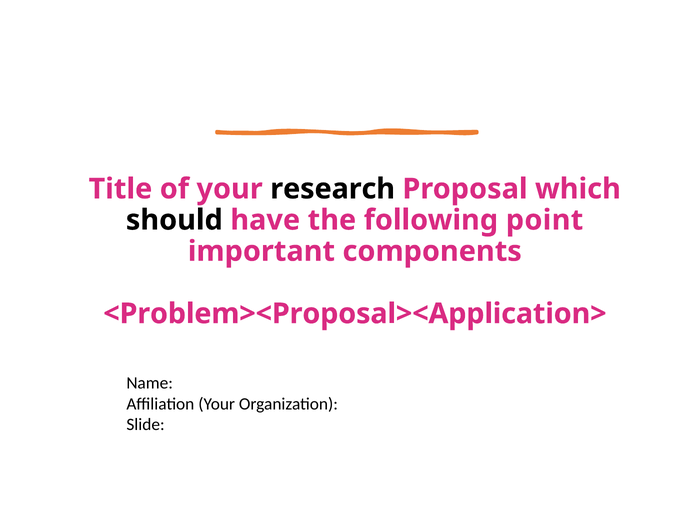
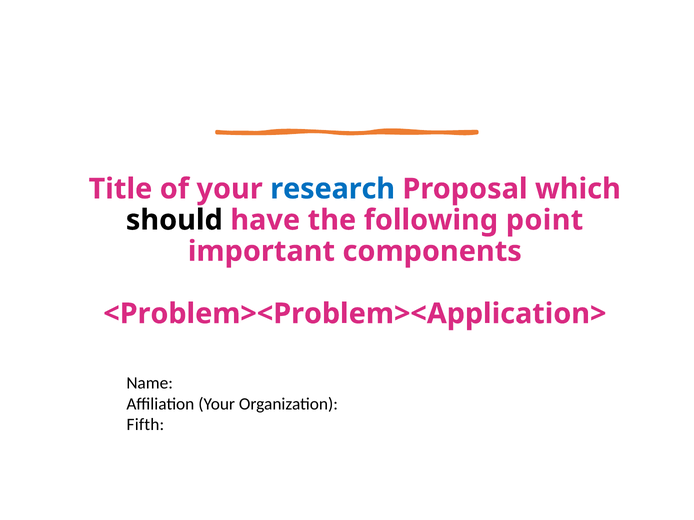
research colour: black -> blue (333, 189)
<Problem><Proposal><Application>: <Problem><Proposal><Application> -> <Problem><Problem><Application> (355, 314)
Slide: Slide -> Fifth (145, 425)
